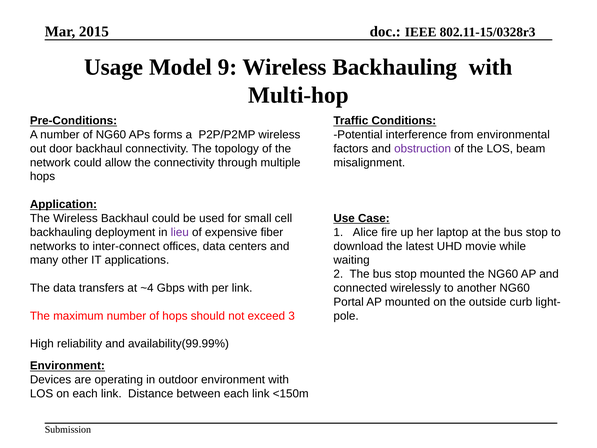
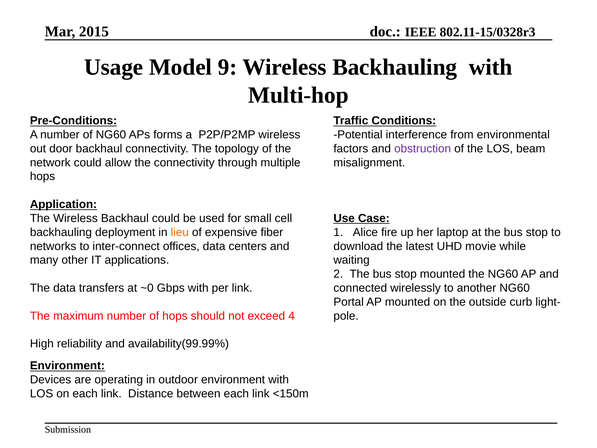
lieu colour: purple -> orange (180, 232)
~4: ~4 -> ~0 (147, 288)
3: 3 -> 4 (292, 316)
